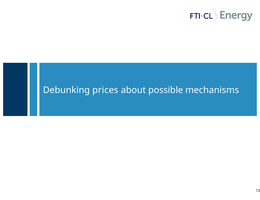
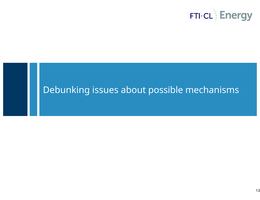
prices: prices -> issues (105, 90)
